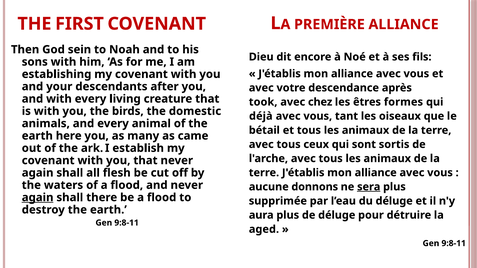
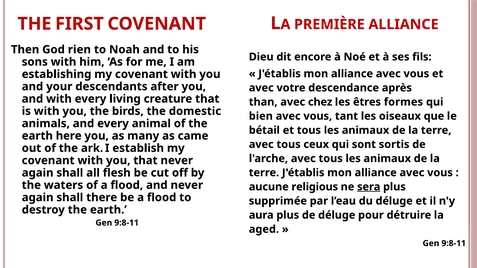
sein: sein -> rien (79, 50)
took: took -> than (263, 102)
déjà: déjà -> bien (261, 116)
donnons: donnons -> religious (315, 187)
again underline: present -> none (38, 198)
